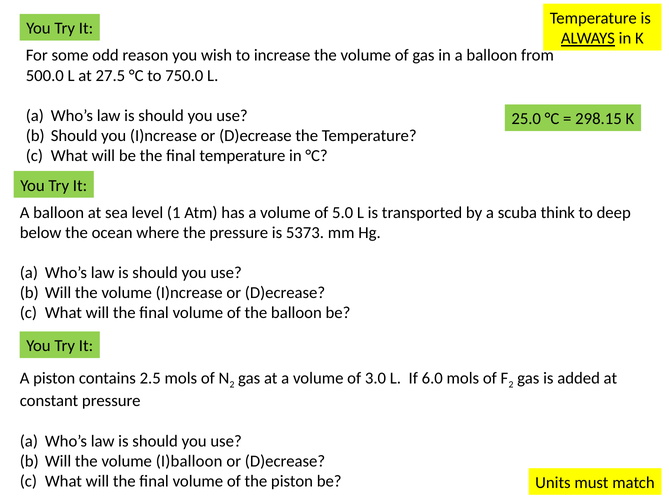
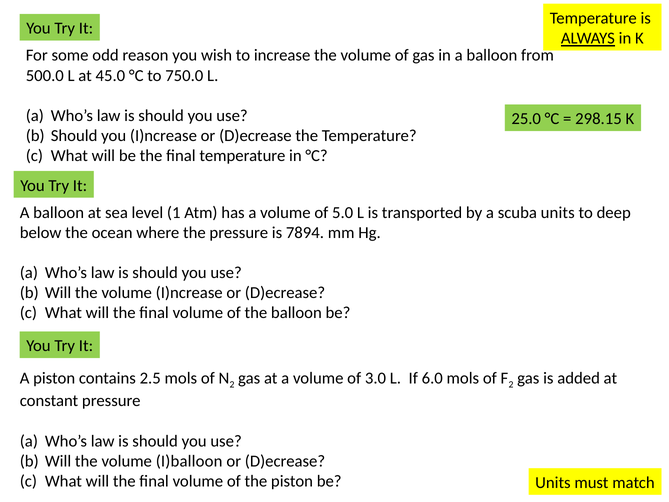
27.5: 27.5 -> 45.0 (110, 75)
scuba think: think -> units (558, 212)
5373: 5373 -> 7894 (305, 232)
